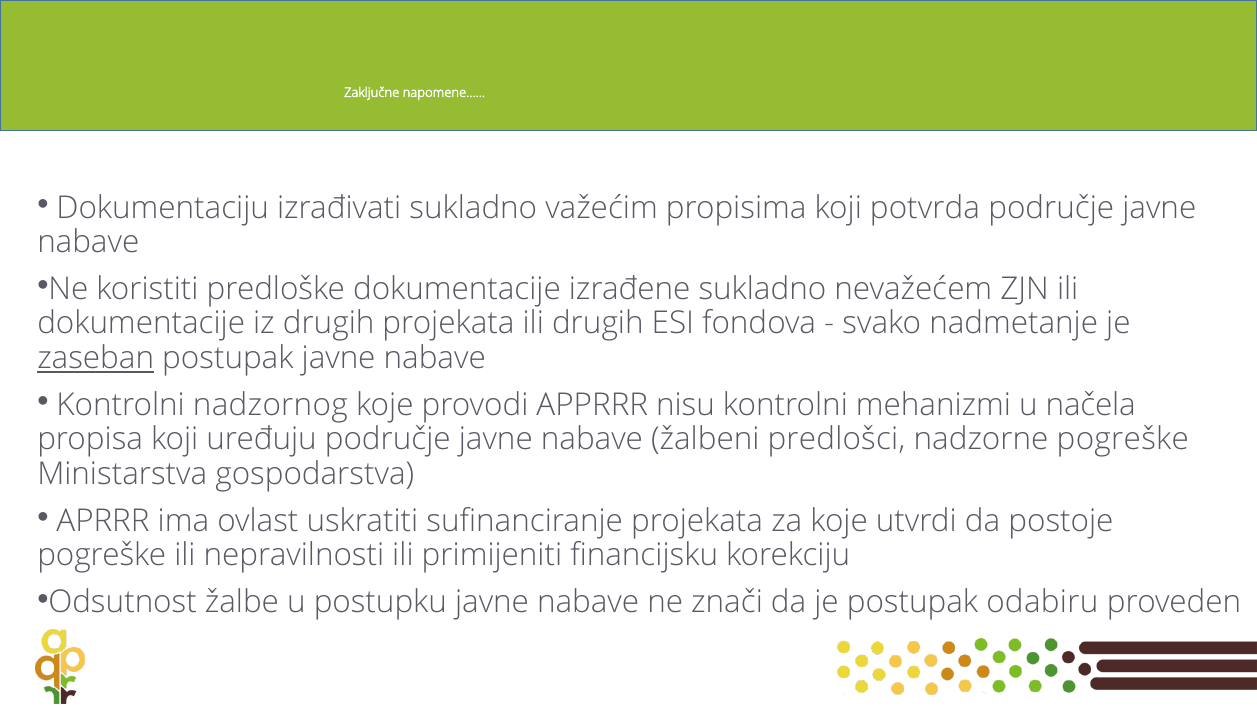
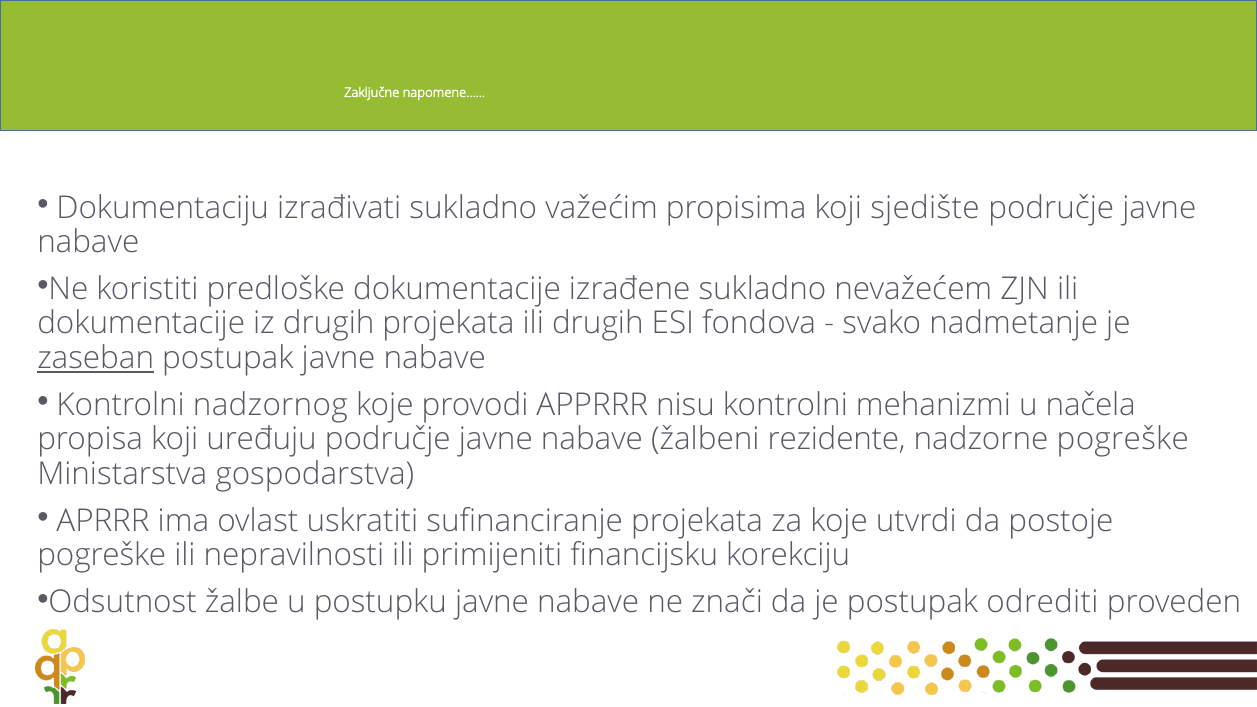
potvrda: potvrda -> sjedište (925, 208)
predlošci: predlošci -> rezidente (837, 440)
odabiru: odabiru -> odrediti (1042, 602)
